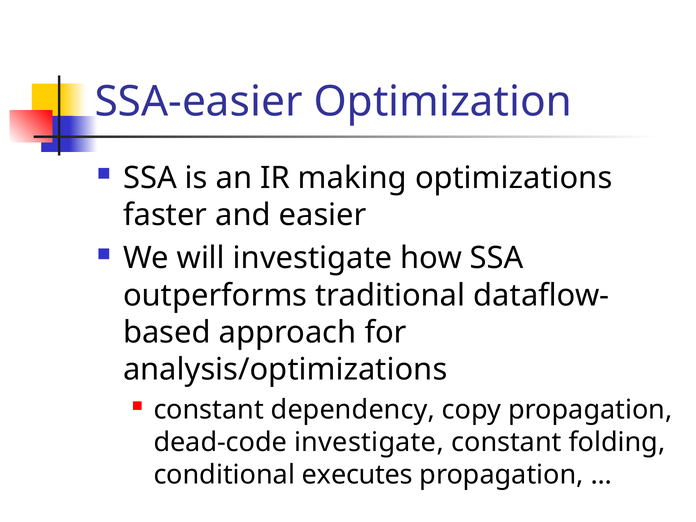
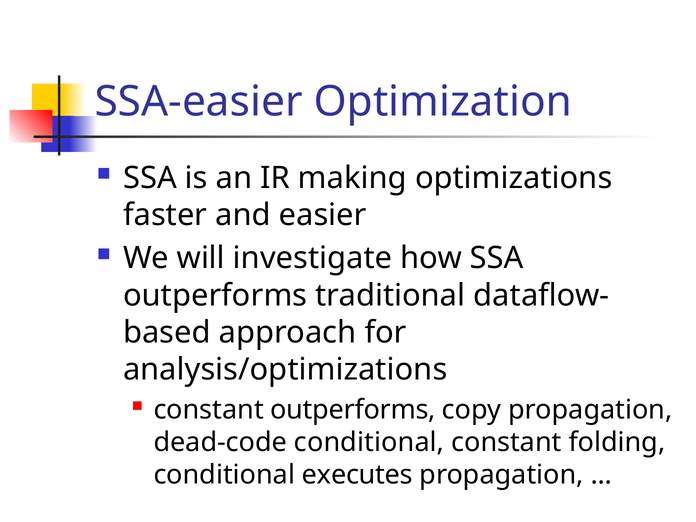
constant dependency: dependency -> outperforms (353, 410)
dead-code investigate: investigate -> conditional (369, 442)
